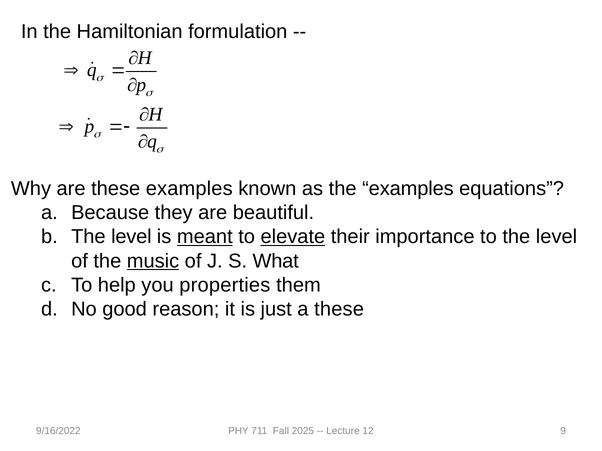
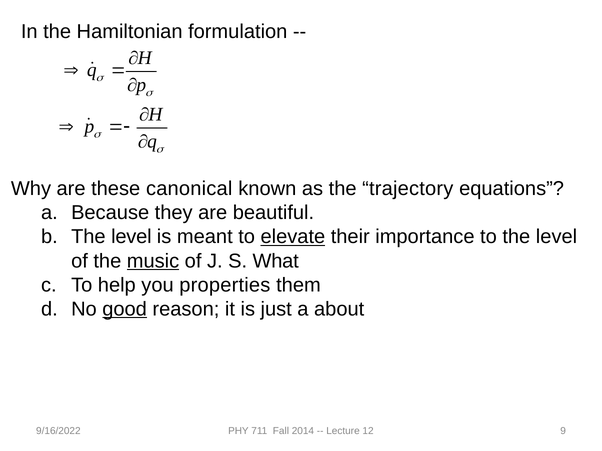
these examples: examples -> canonical (189, 189)
the examples: examples -> trajectory (408, 189)
meant underline: present -> none (205, 237)
good underline: none -> present (125, 309)
a these: these -> about (339, 309)
2025: 2025 -> 2014 (303, 431)
